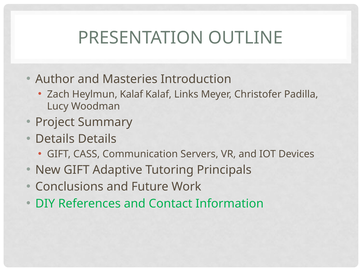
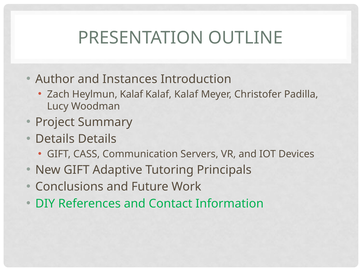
Masteries: Masteries -> Instances (130, 79)
Links: Links -> Kalaf (186, 94)
